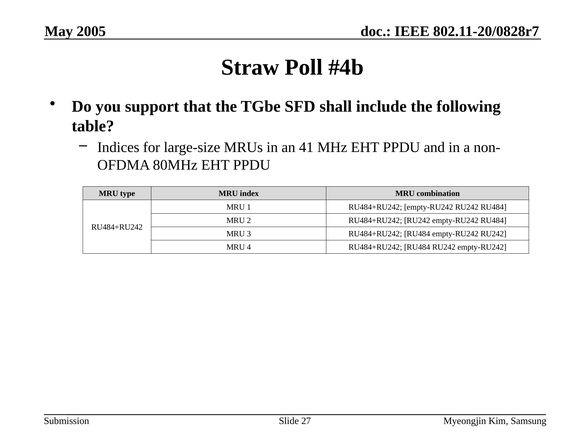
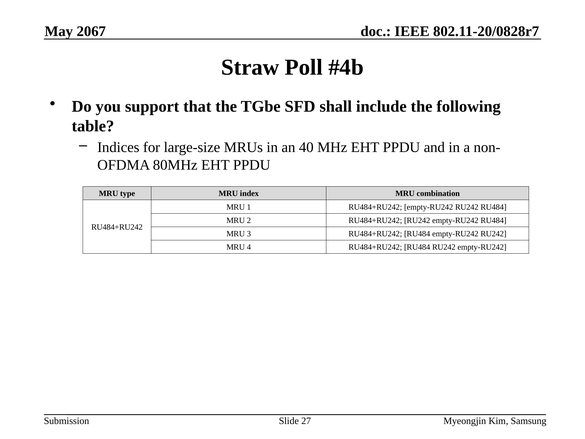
2005: 2005 -> 2067 (91, 31)
41: 41 -> 40 (306, 147)
